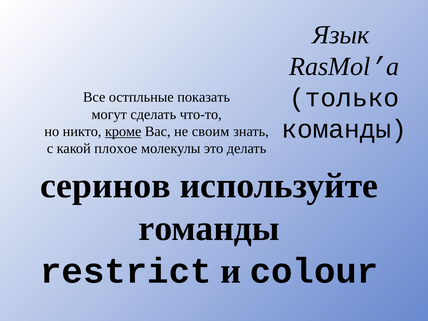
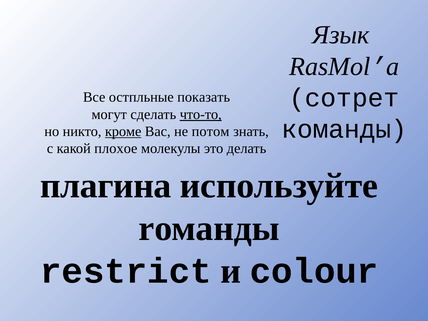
только: только -> сотрет (344, 98)
что-то underline: none -> present (201, 114)
своим: своим -> потом (211, 131)
серинов: серинов -> плагина (106, 186)
